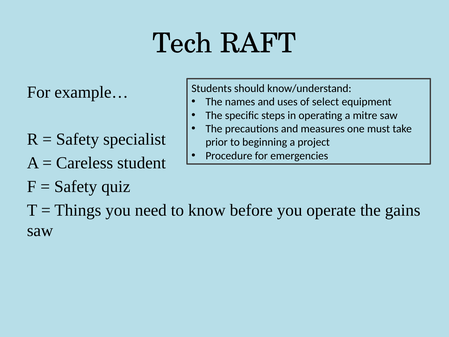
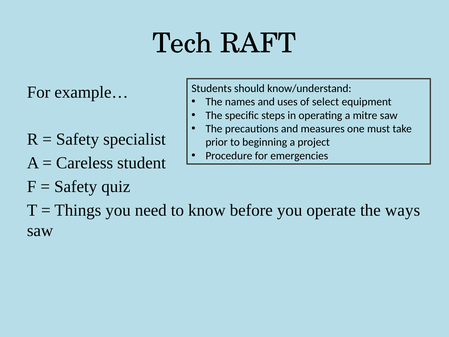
gains: gains -> ways (403, 210)
